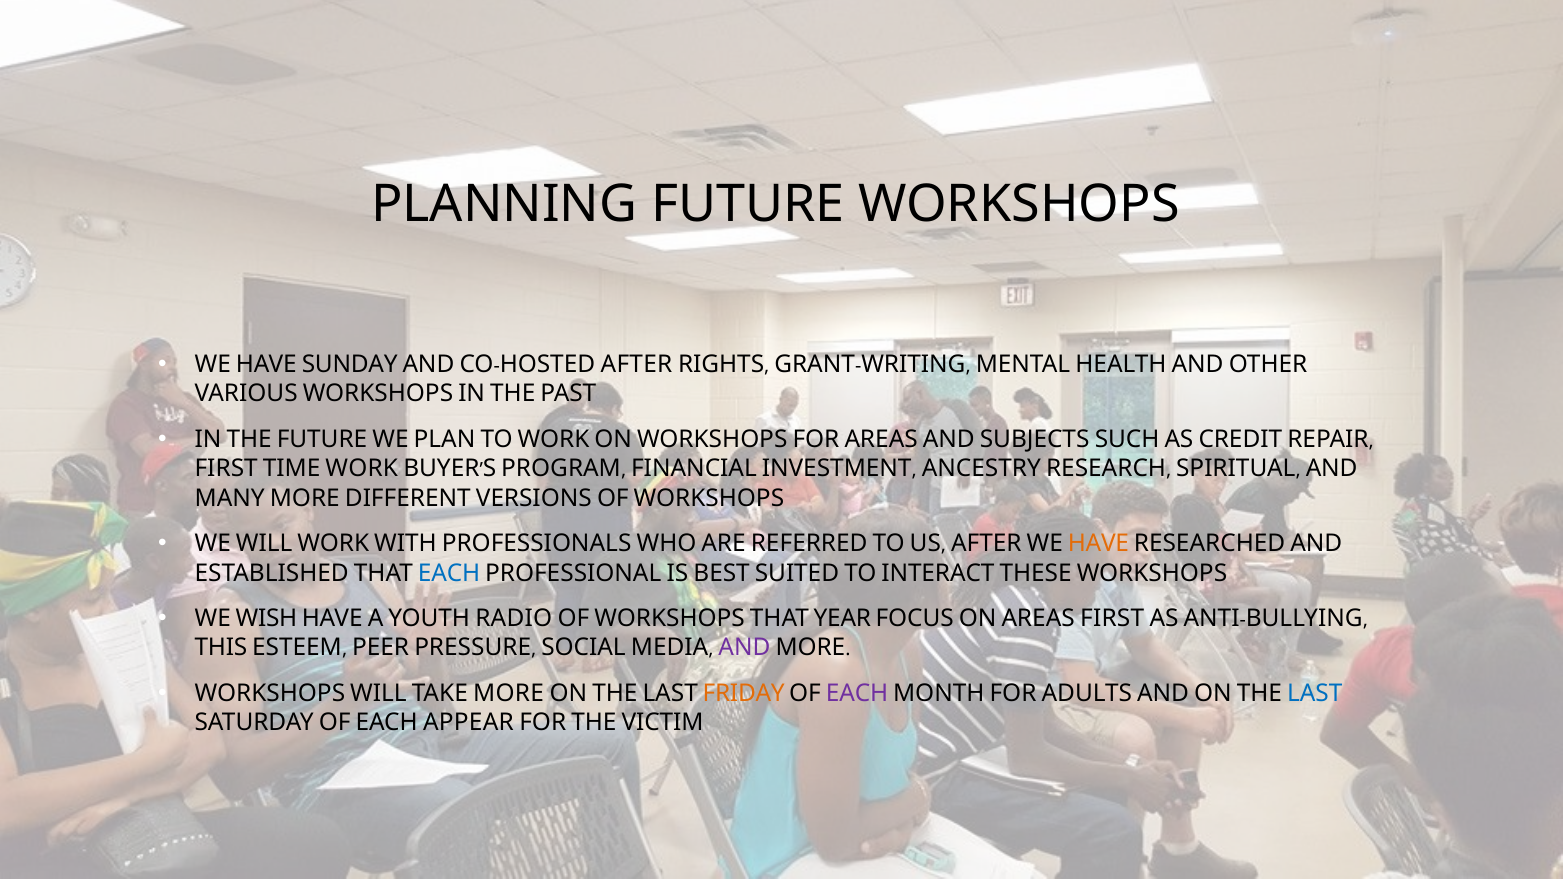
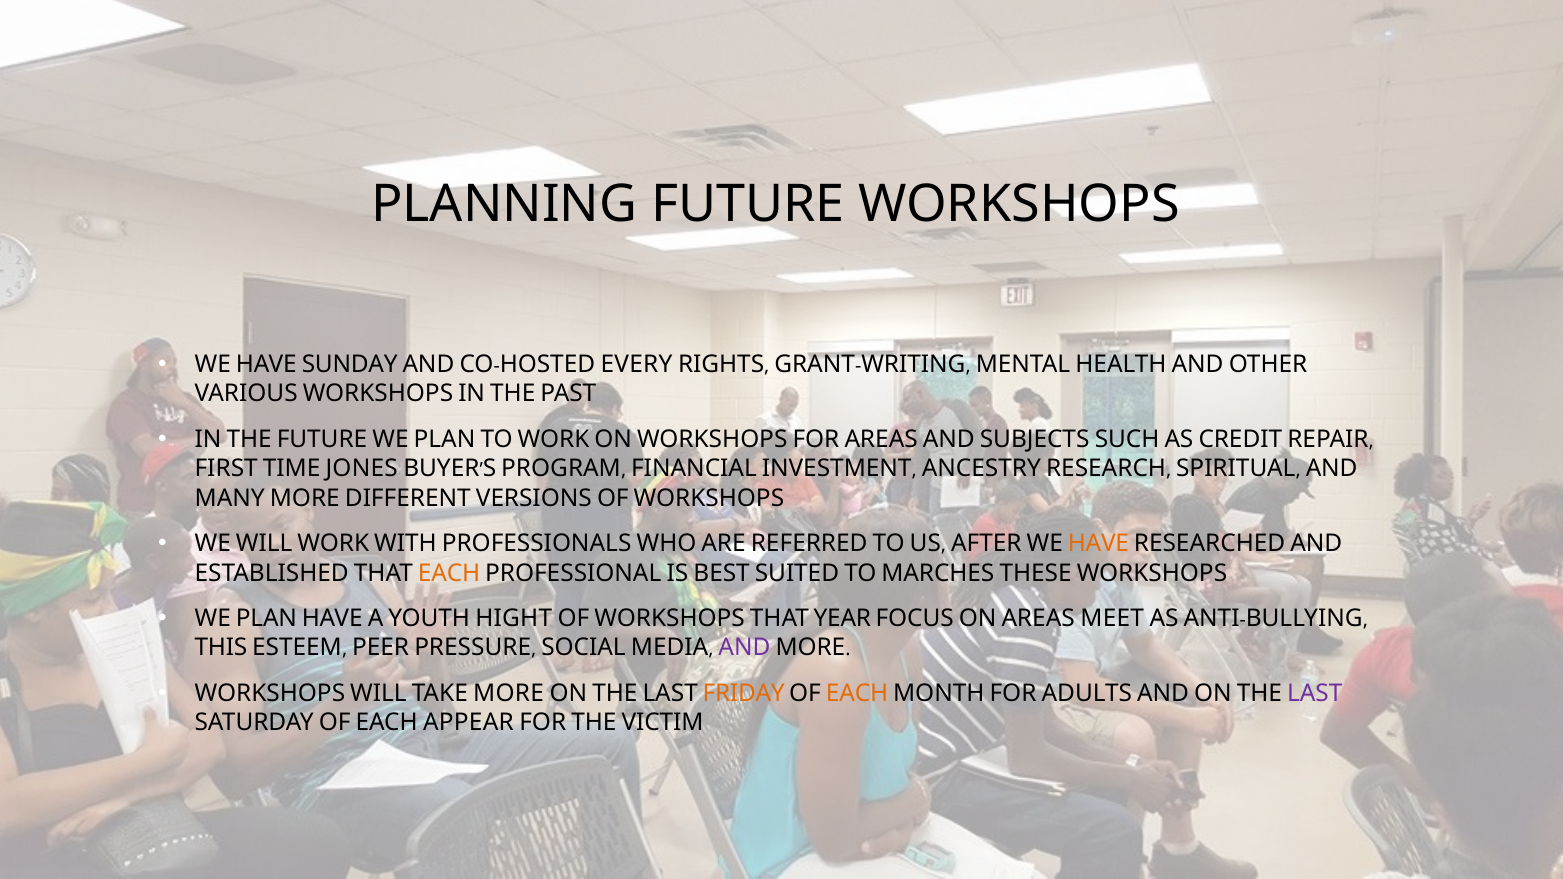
CO-HOSTED AFTER: AFTER -> EVERY (637, 365)
TIME WORK: WORK -> JONES (362, 469)
EACH colour: blue -> orange (449, 573)
INTERACT: INTERACT -> MARCHES (938, 573)
WISH: WISH -> PLAN (266, 619)
RADIO: RADIO -> HIGHT (514, 619)
AREAS FIRST: FIRST -> MEET (1112, 619)
EACH colour: purple -> orange (857, 694)
LAST colour: blue -> purple (1315, 694)
